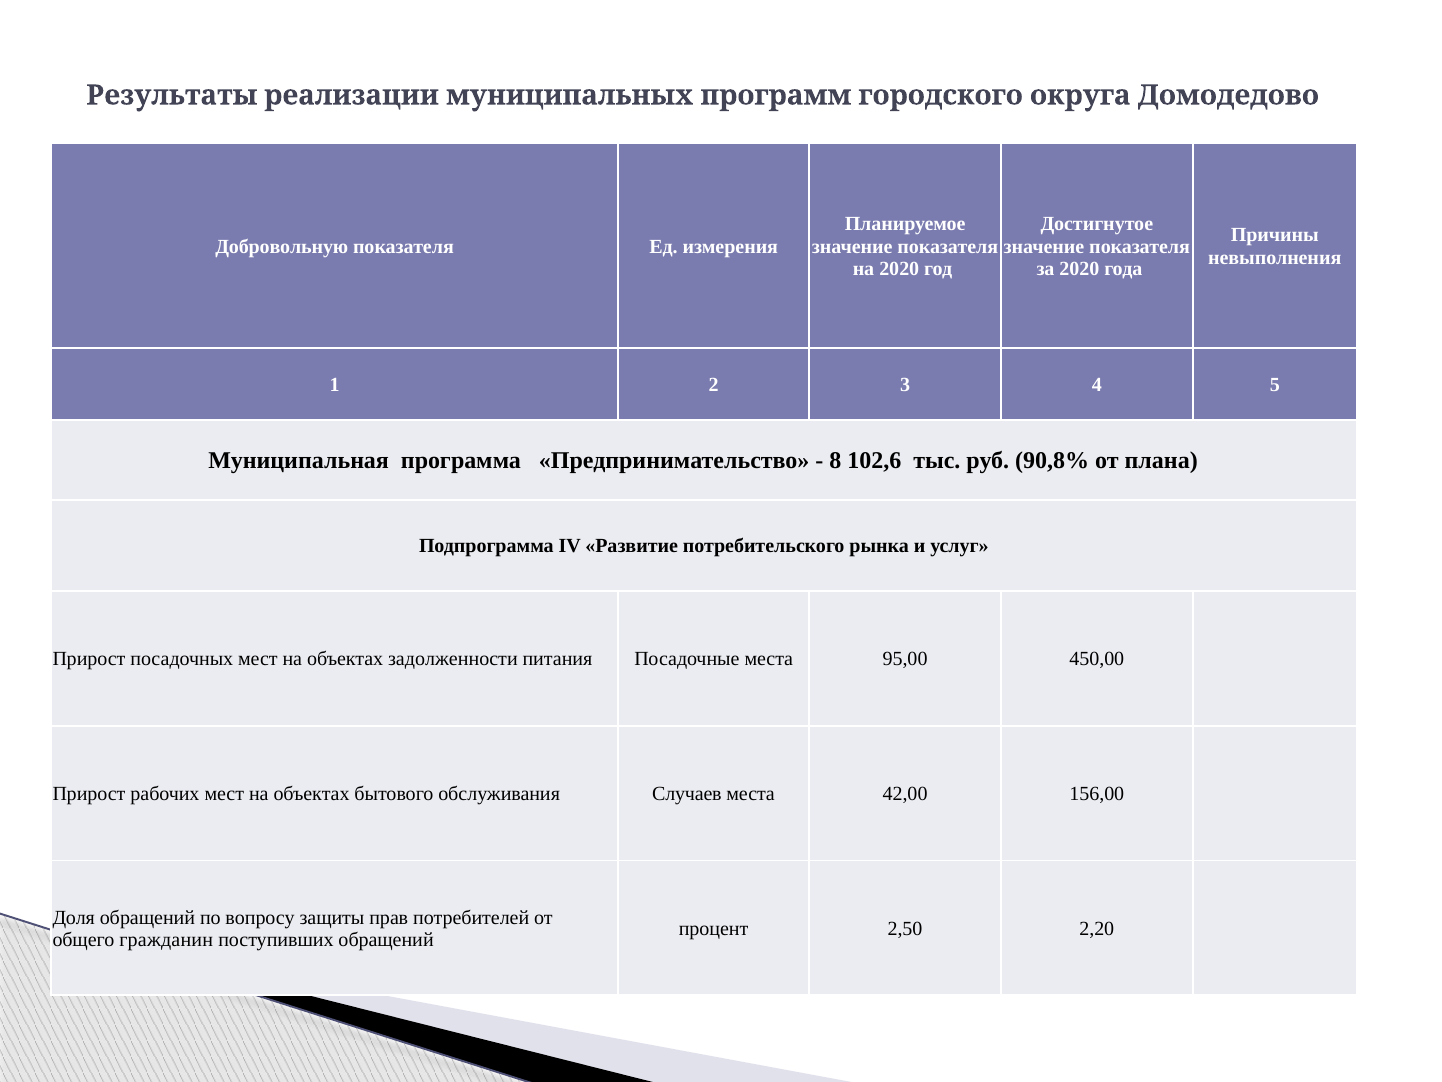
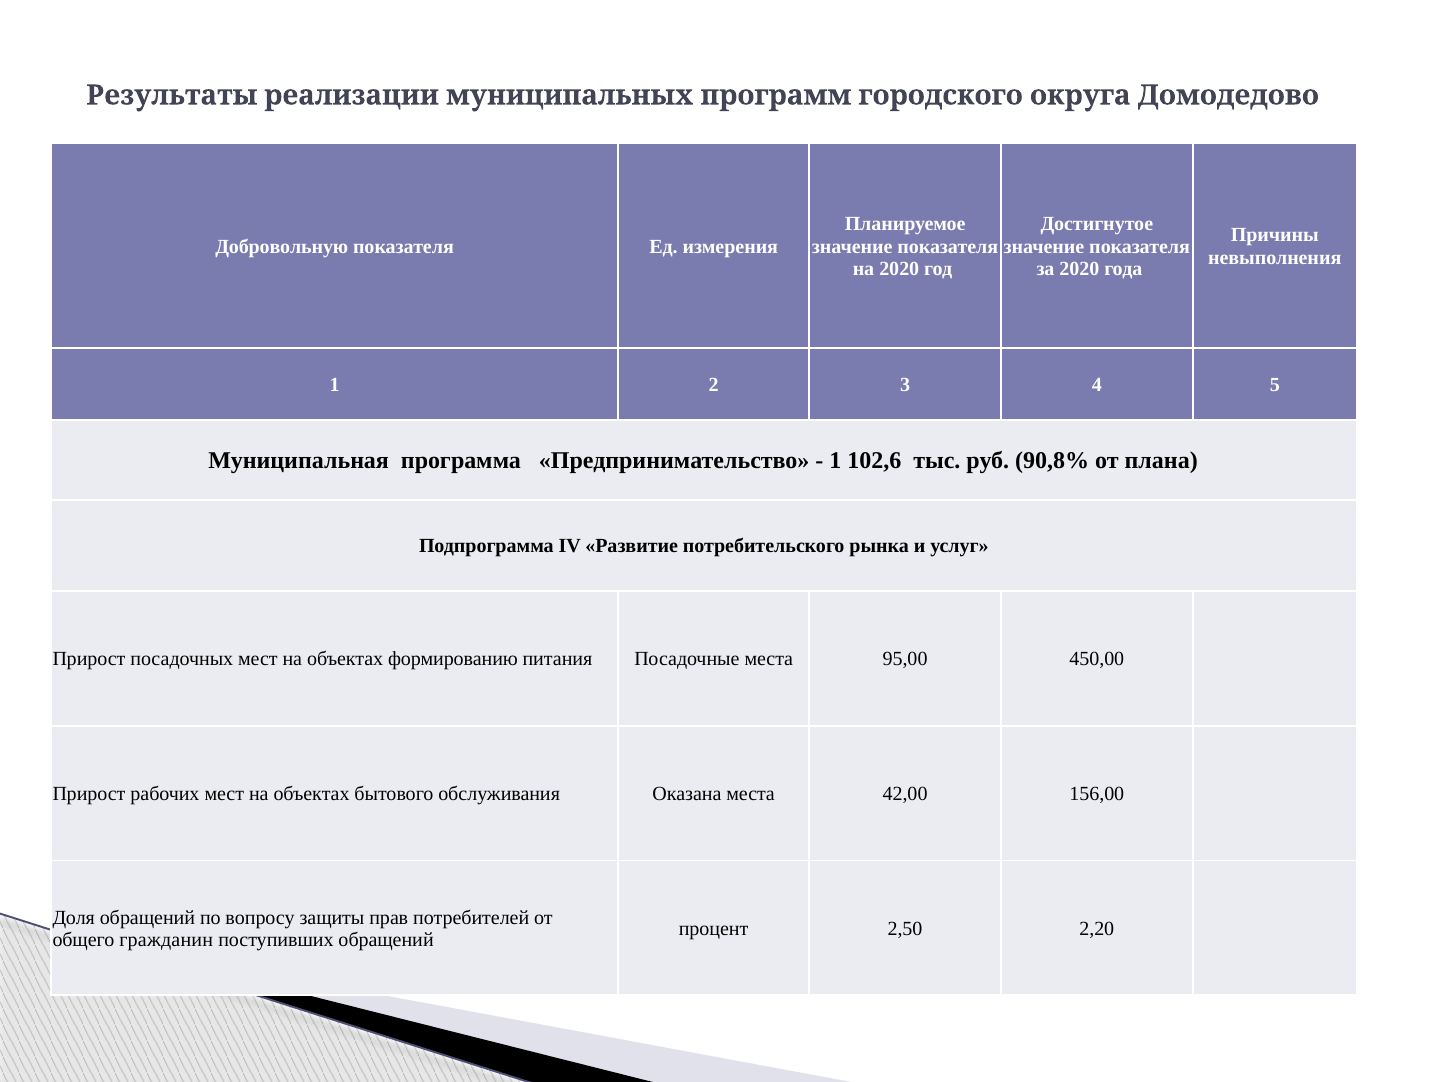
8: 8 -> 1 (835, 461)
задолженности: задолженности -> формированию (453, 659)
Случаев: Случаев -> Оказана (687, 794)
